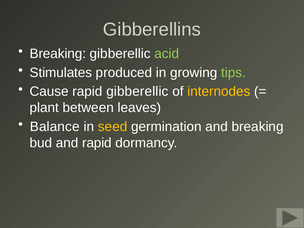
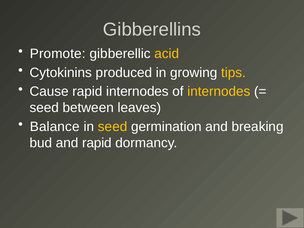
Breaking: Breaking -> Promote (58, 54)
acid colour: light green -> yellow (167, 54)
Stimulates: Stimulates -> Cytokinins (61, 73)
tips colour: light green -> yellow (234, 73)
rapid gibberellic: gibberellic -> internodes (137, 91)
plant: plant -> seed (44, 108)
